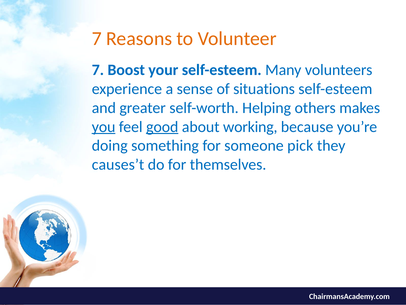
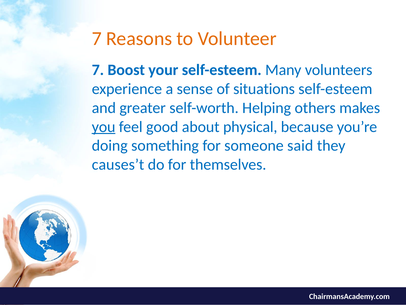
good underline: present -> none (162, 127)
working: working -> physical (250, 127)
pick: pick -> said (300, 146)
